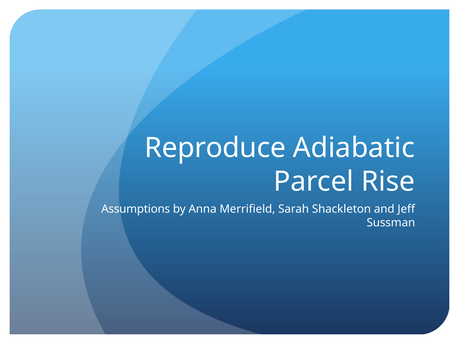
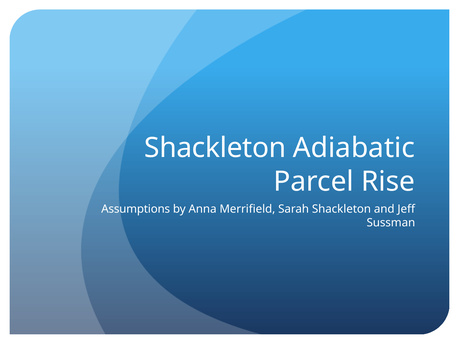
Reproduce: Reproduce -> Shackleton (215, 148)
